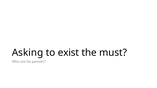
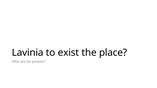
Asking: Asking -> Lavinia (28, 53)
must: must -> place (113, 53)
